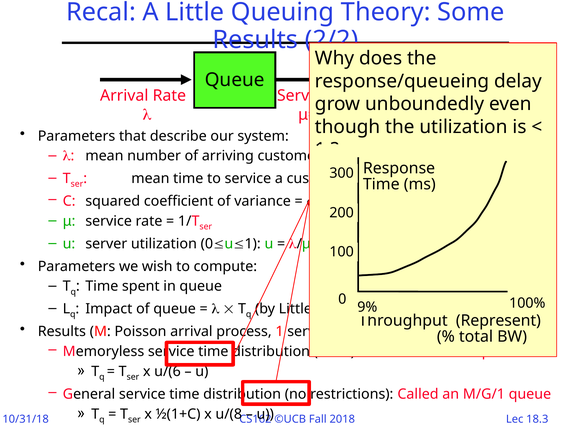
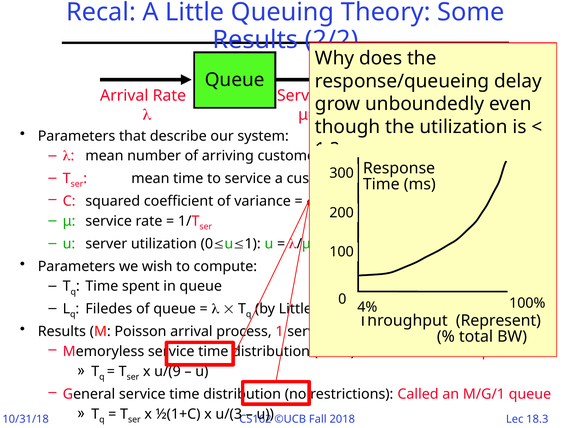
Impact: Impact -> Filedes (109, 309)
9%: 9% -> 4% (367, 307)
u/(6: u/(6 -> u/(9 (167, 372)
u/(8: u/(8 -> u/(3 (229, 414)
